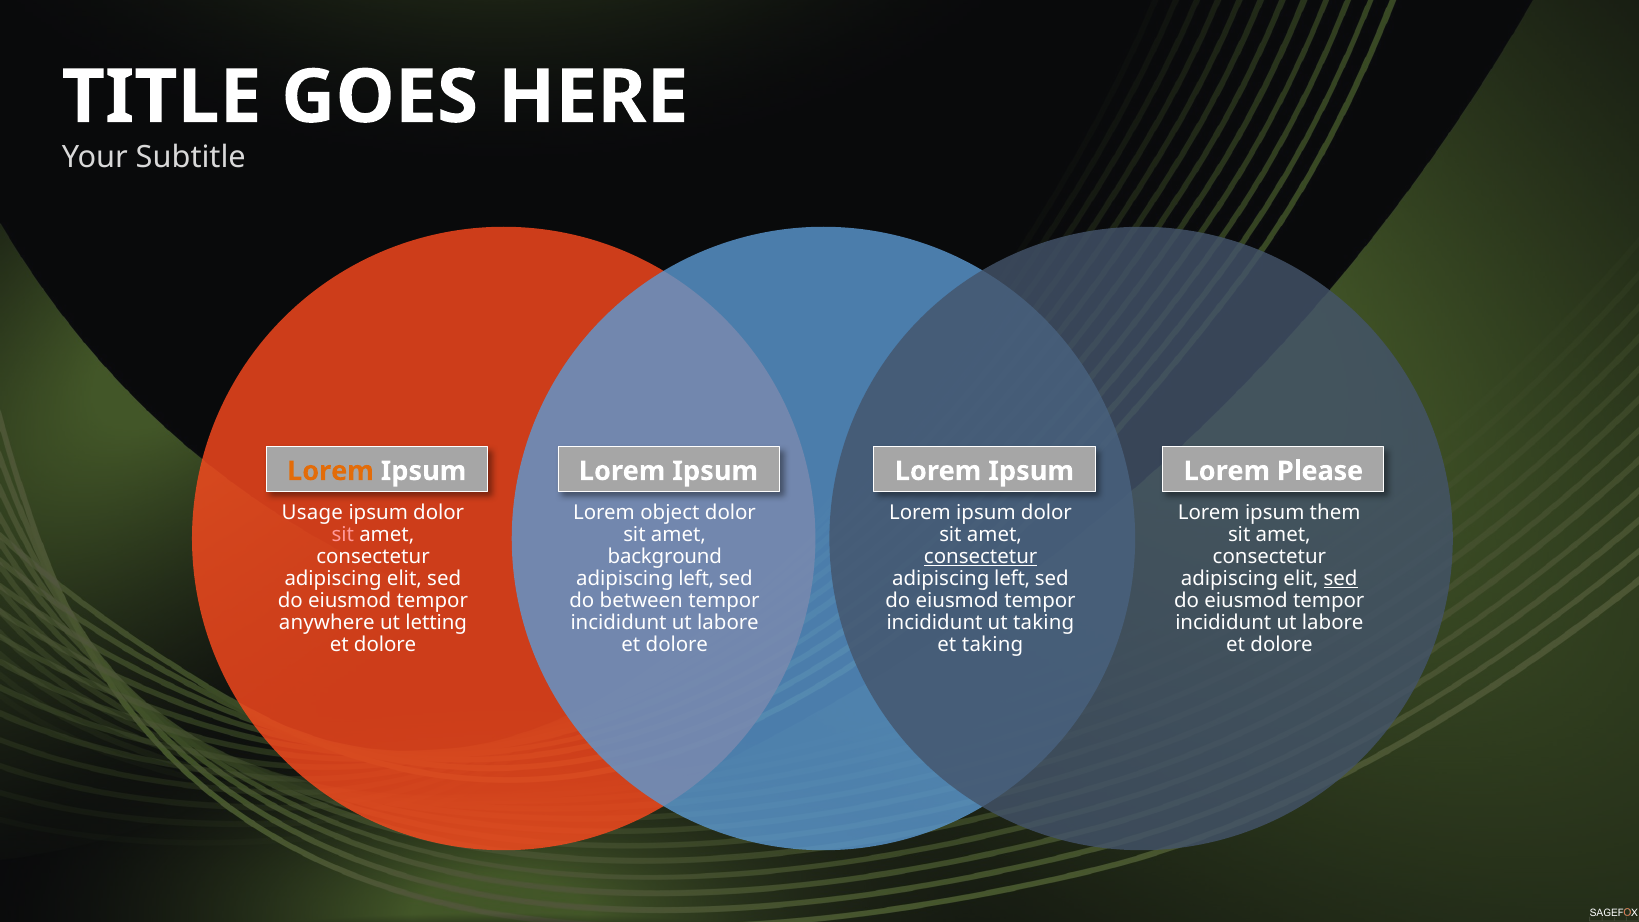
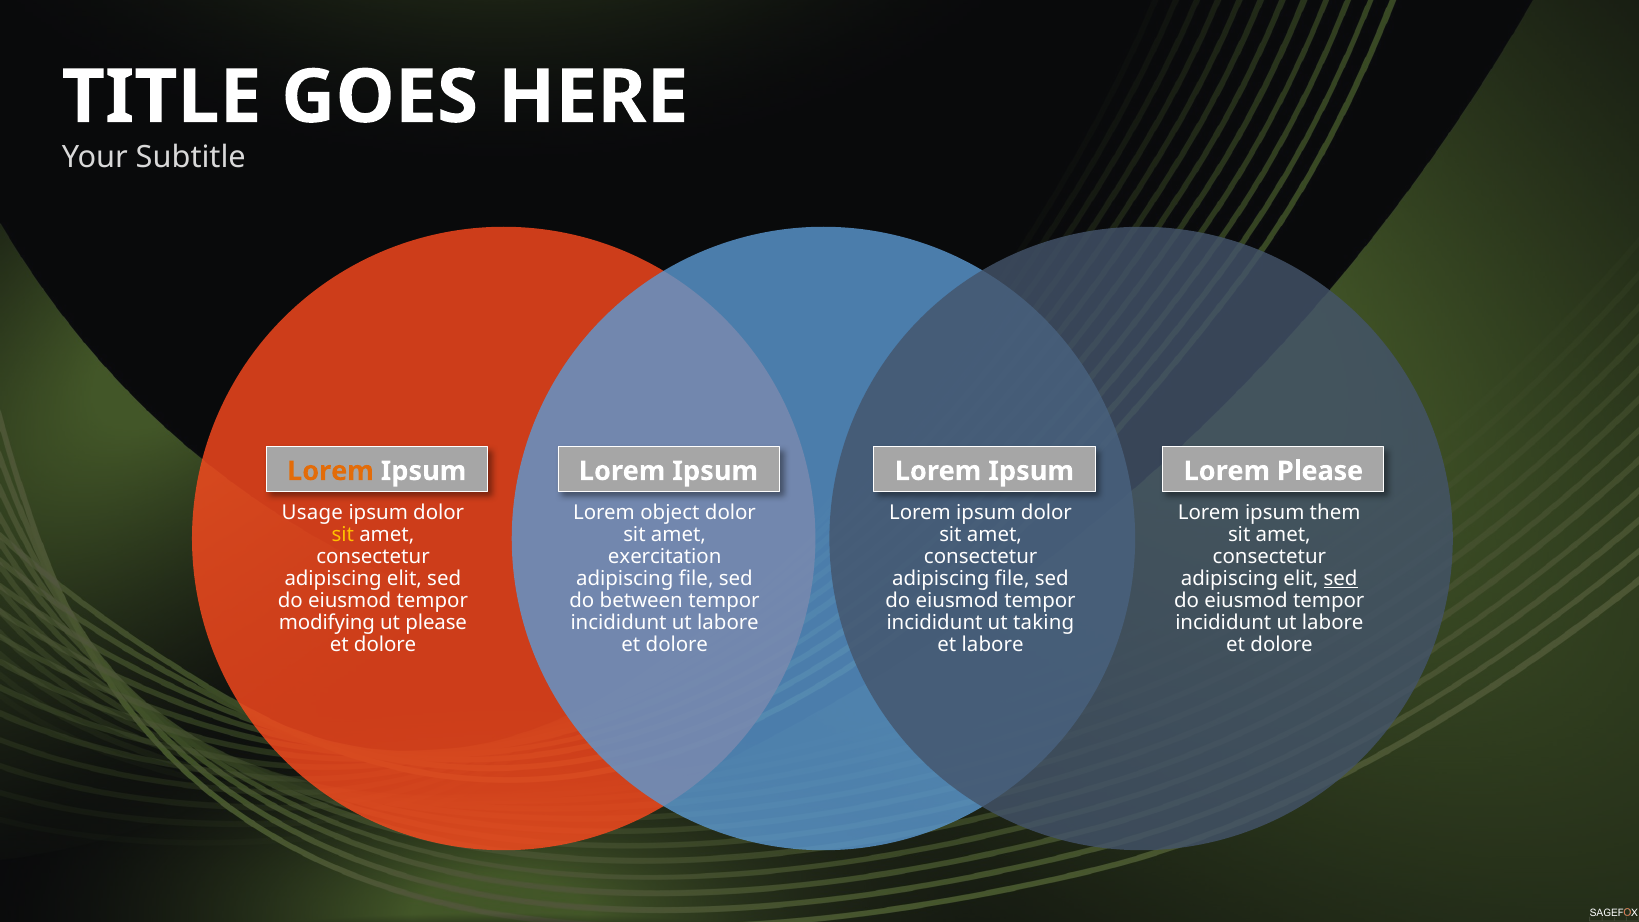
sit colour: pink -> yellow (343, 535)
background: background -> exercitation (665, 557)
consectetur underline: present -> none (981, 557)
left: left -> file (696, 579)
left: left -> file (1012, 579)
anywhere: anywhere -> modifying (327, 623)
ut letting: letting -> please (436, 623)
et taking: taking -> labore (993, 645)
